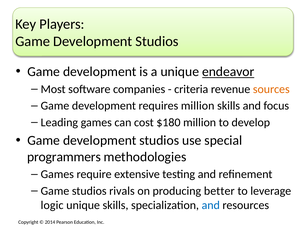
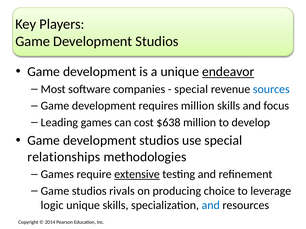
criteria: criteria -> special (191, 89)
sources colour: orange -> blue (271, 89)
$180: $180 -> $638 (168, 123)
programmers: programmers -> relationships (64, 157)
extensive underline: none -> present (137, 175)
better: better -> choice (219, 191)
